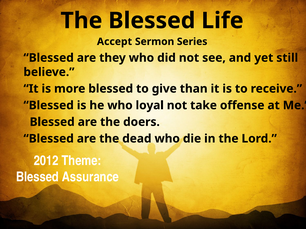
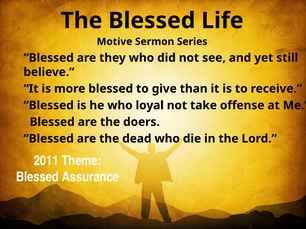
Accept: Accept -> Motive (115, 42)
2012: 2012 -> 2011 (46, 161)
